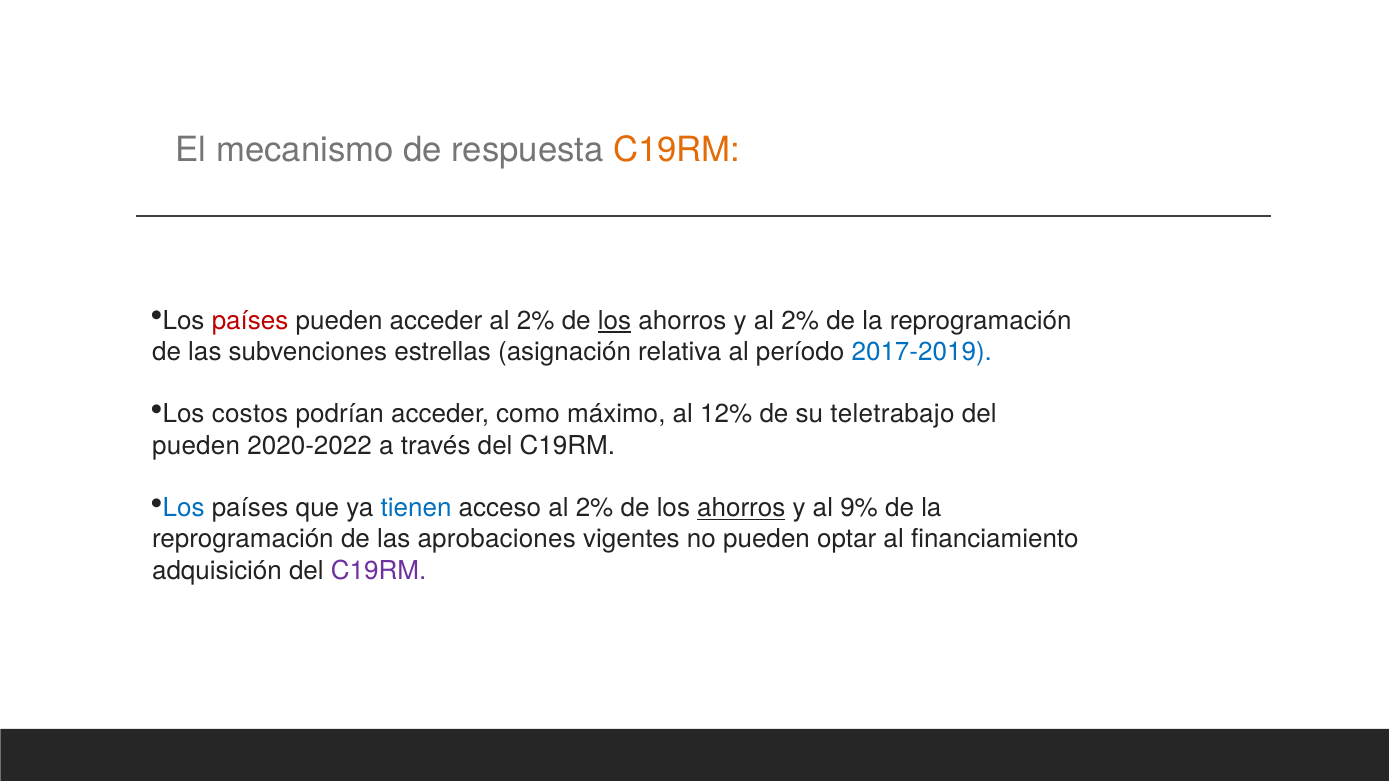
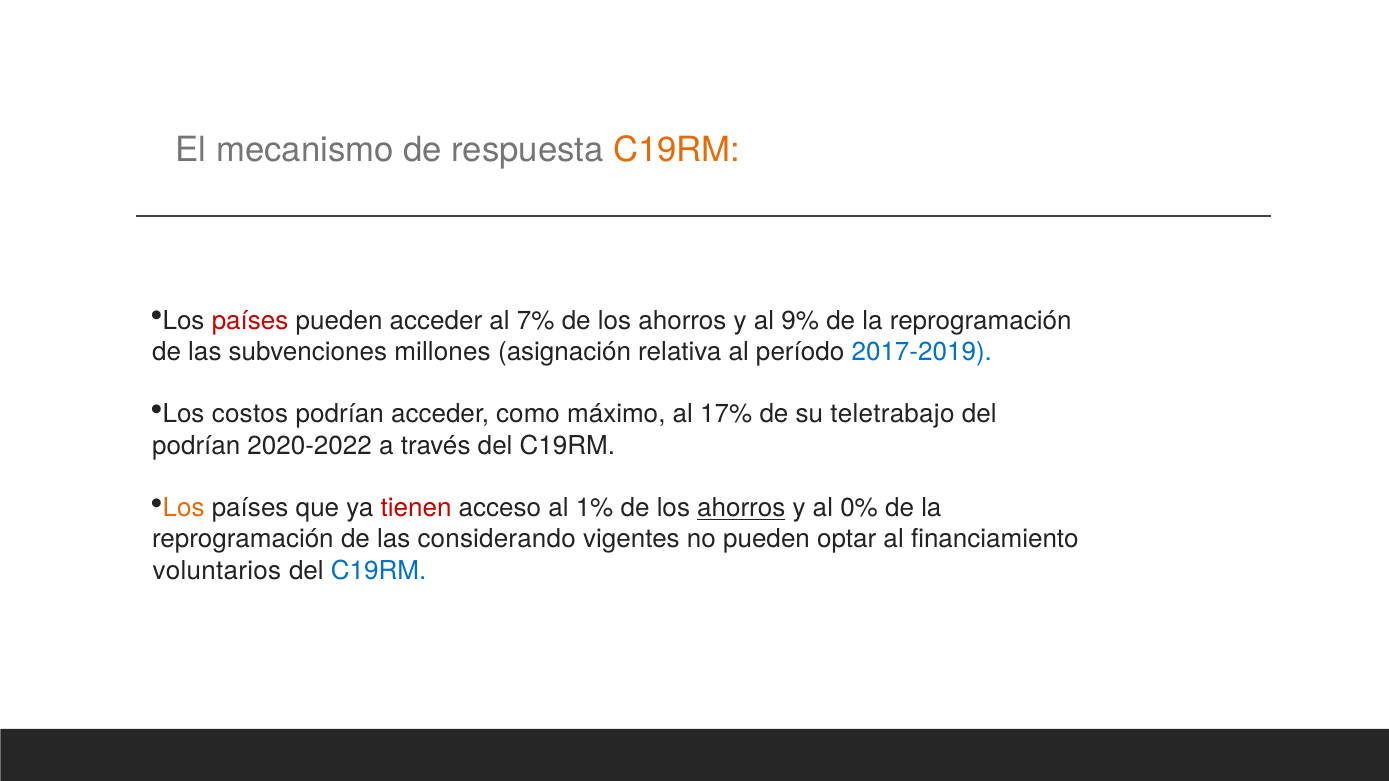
acceder al 2%: 2% -> 7% (536, 321)
los underline: present -> none (615, 321)
y al 2%: 2% -> 9% (800, 321)
estrellas: estrellas -> millones (443, 352)
12%: 12% -> 17% (726, 415)
pueden: pueden -> podrían (196, 446)
Los colour: blue -> orange (184, 508)
tienen colour: blue -> red (416, 508)
acceso al 2%: 2% -> 1% (595, 508)
9%: 9% -> 0% (859, 508)
aprobaciones: aprobaciones -> considerando (497, 540)
adquisición: adquisición -> voluntarios (217, 571)
C19RM colour: purple -> blue (379, 571)
